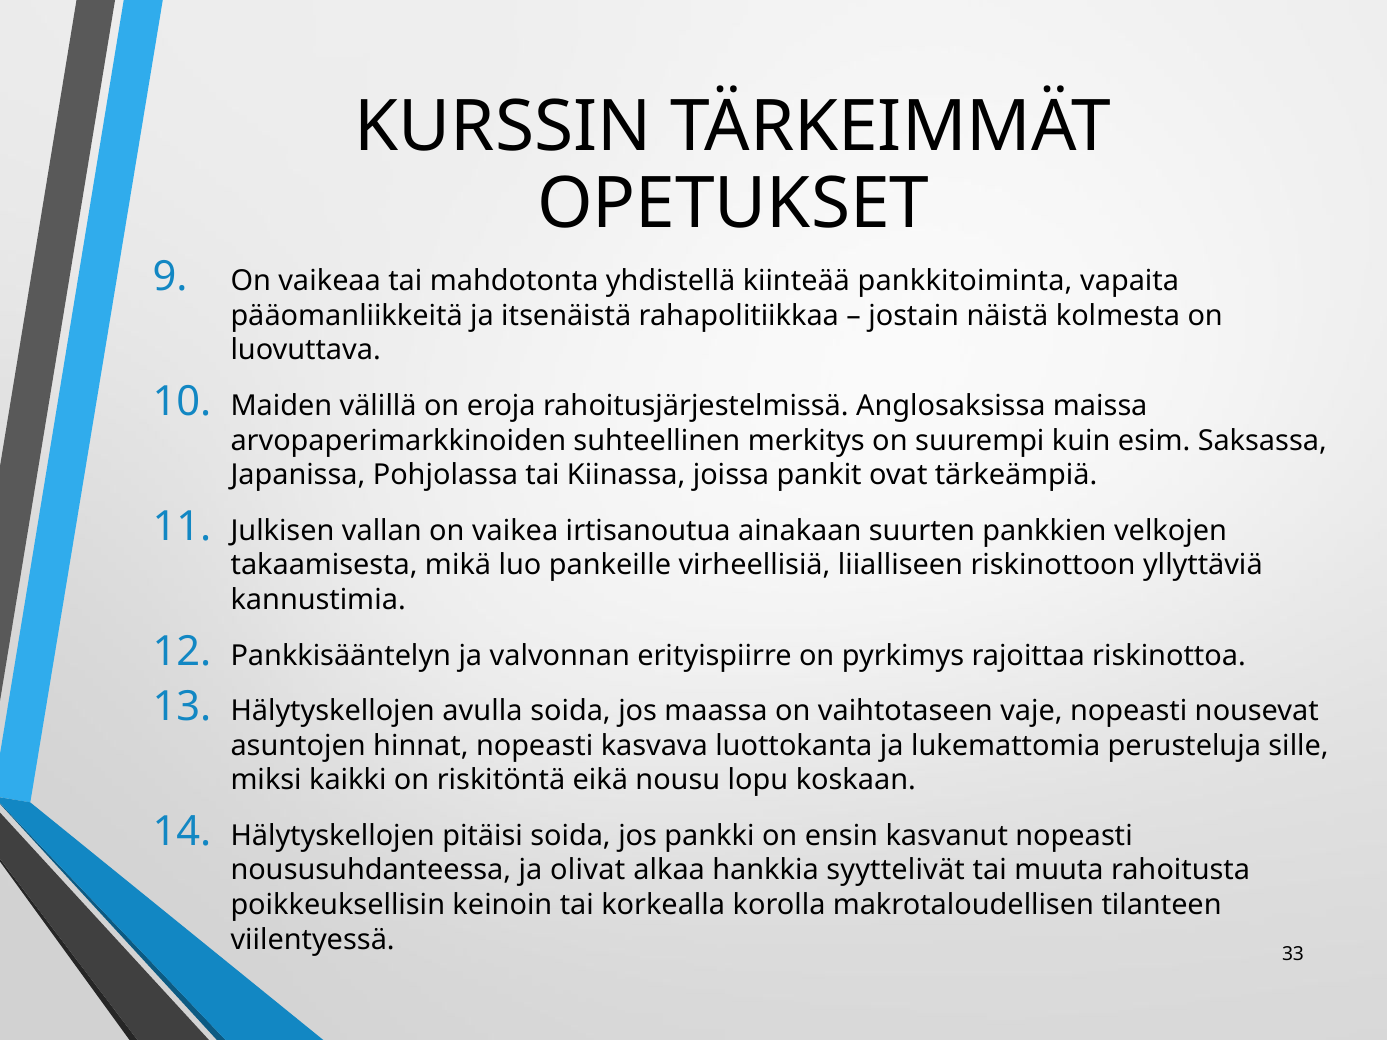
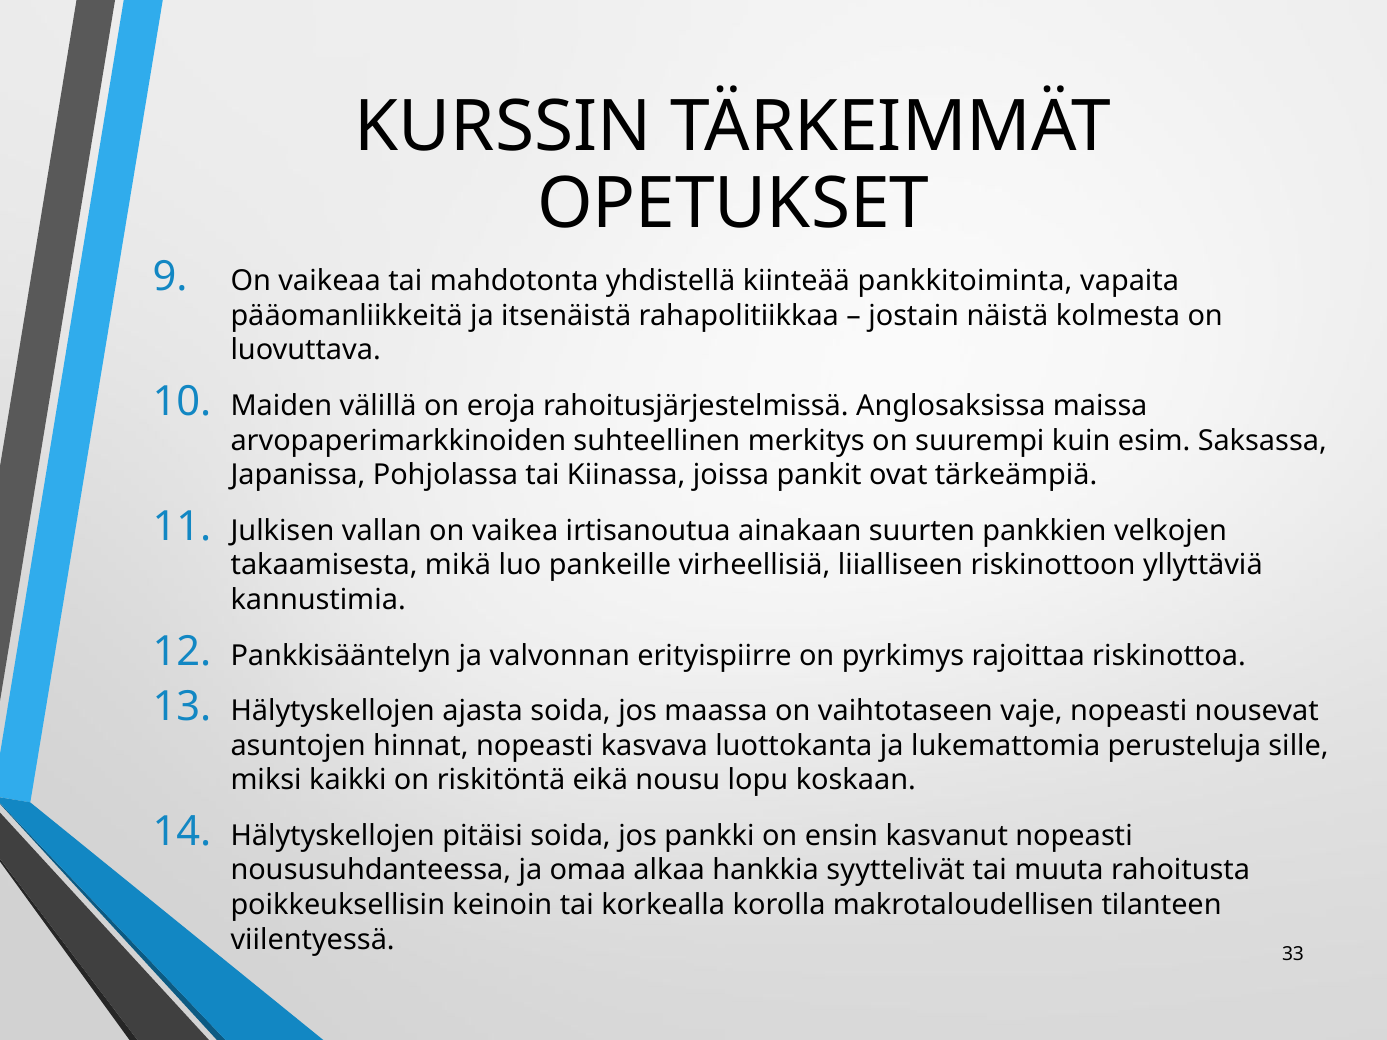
avulla: avulla -> ajasta (483, 711)
olivat: olivat -> omaa (588, 871)
